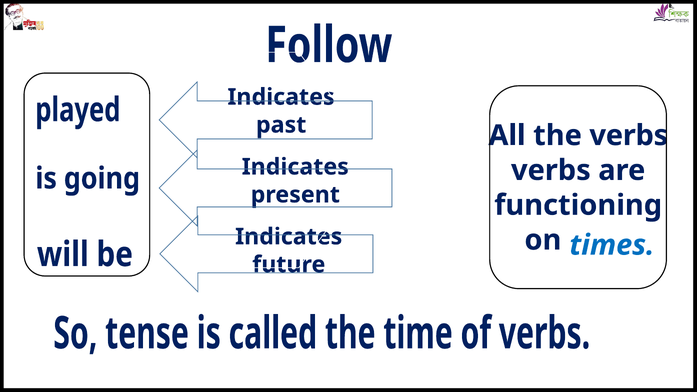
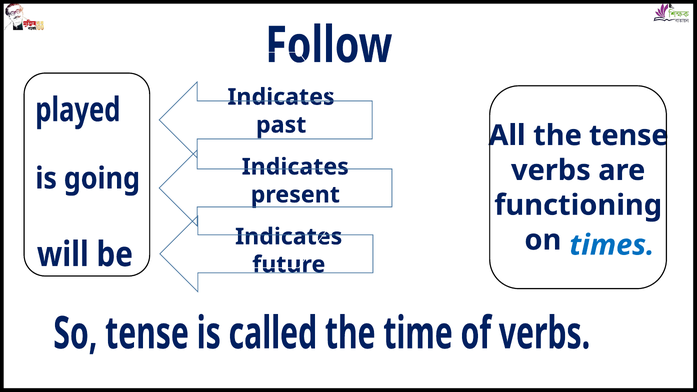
the verbs: verbs -> tense (629, 136)
